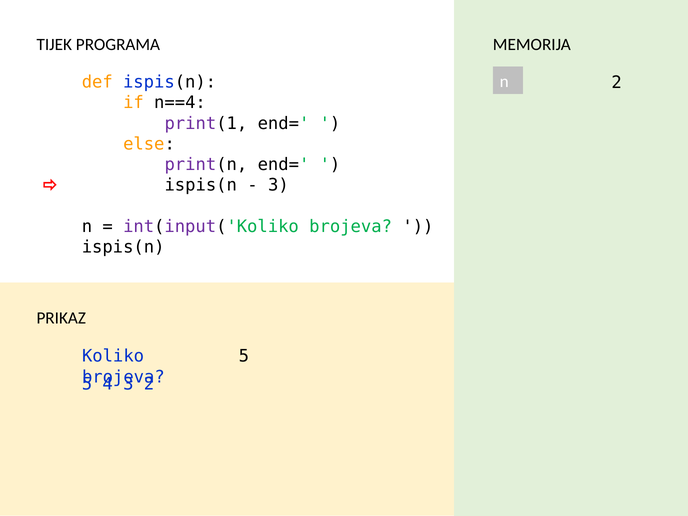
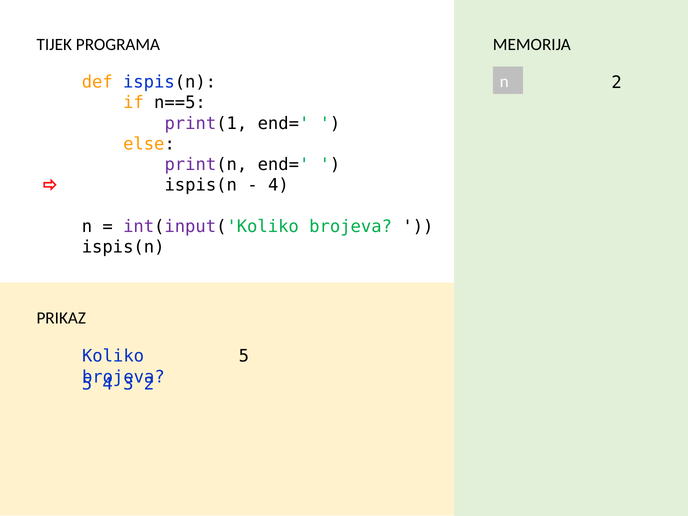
n==4: n==4 -> n==5 (180, 103)
3: 3 -> 4 (278, 185)
